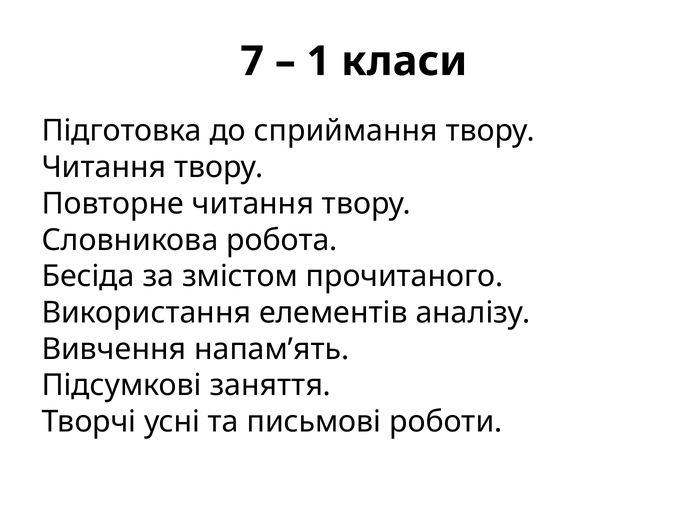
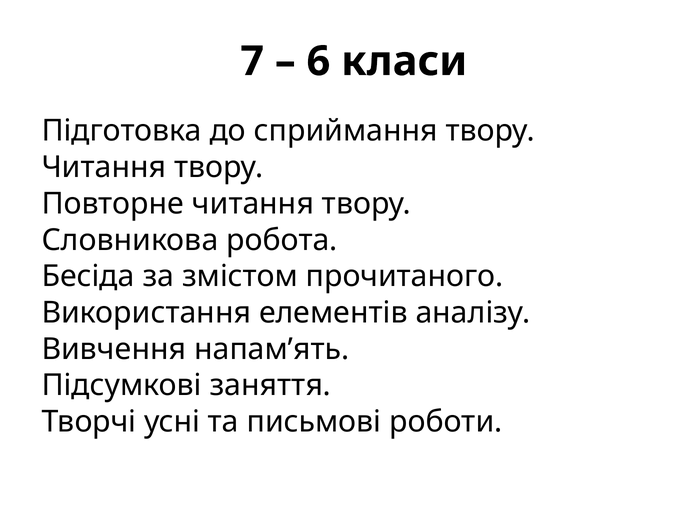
1: 1 -> 6 (318, 61)
